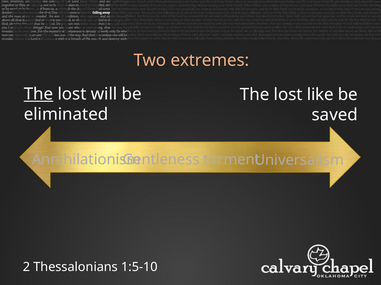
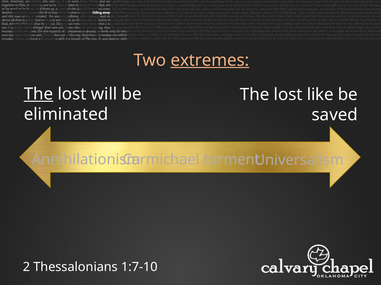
extremes underline: none -> present (210, 60)
Gentleness: Gentleness -> Carmichael (161, 160)
1:5-10: 1:5-10 -> 1:7-10 (139, 268)
